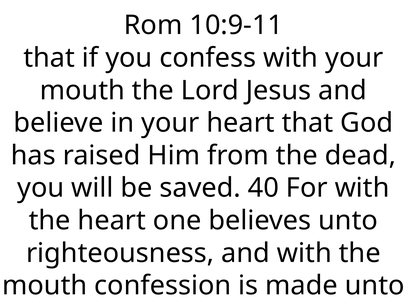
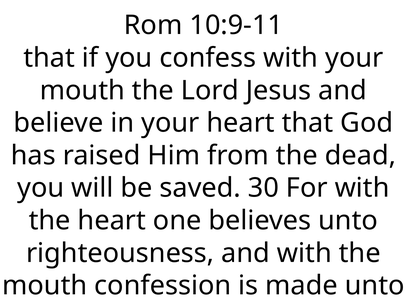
40: 40 -> 30 (263, 188)
